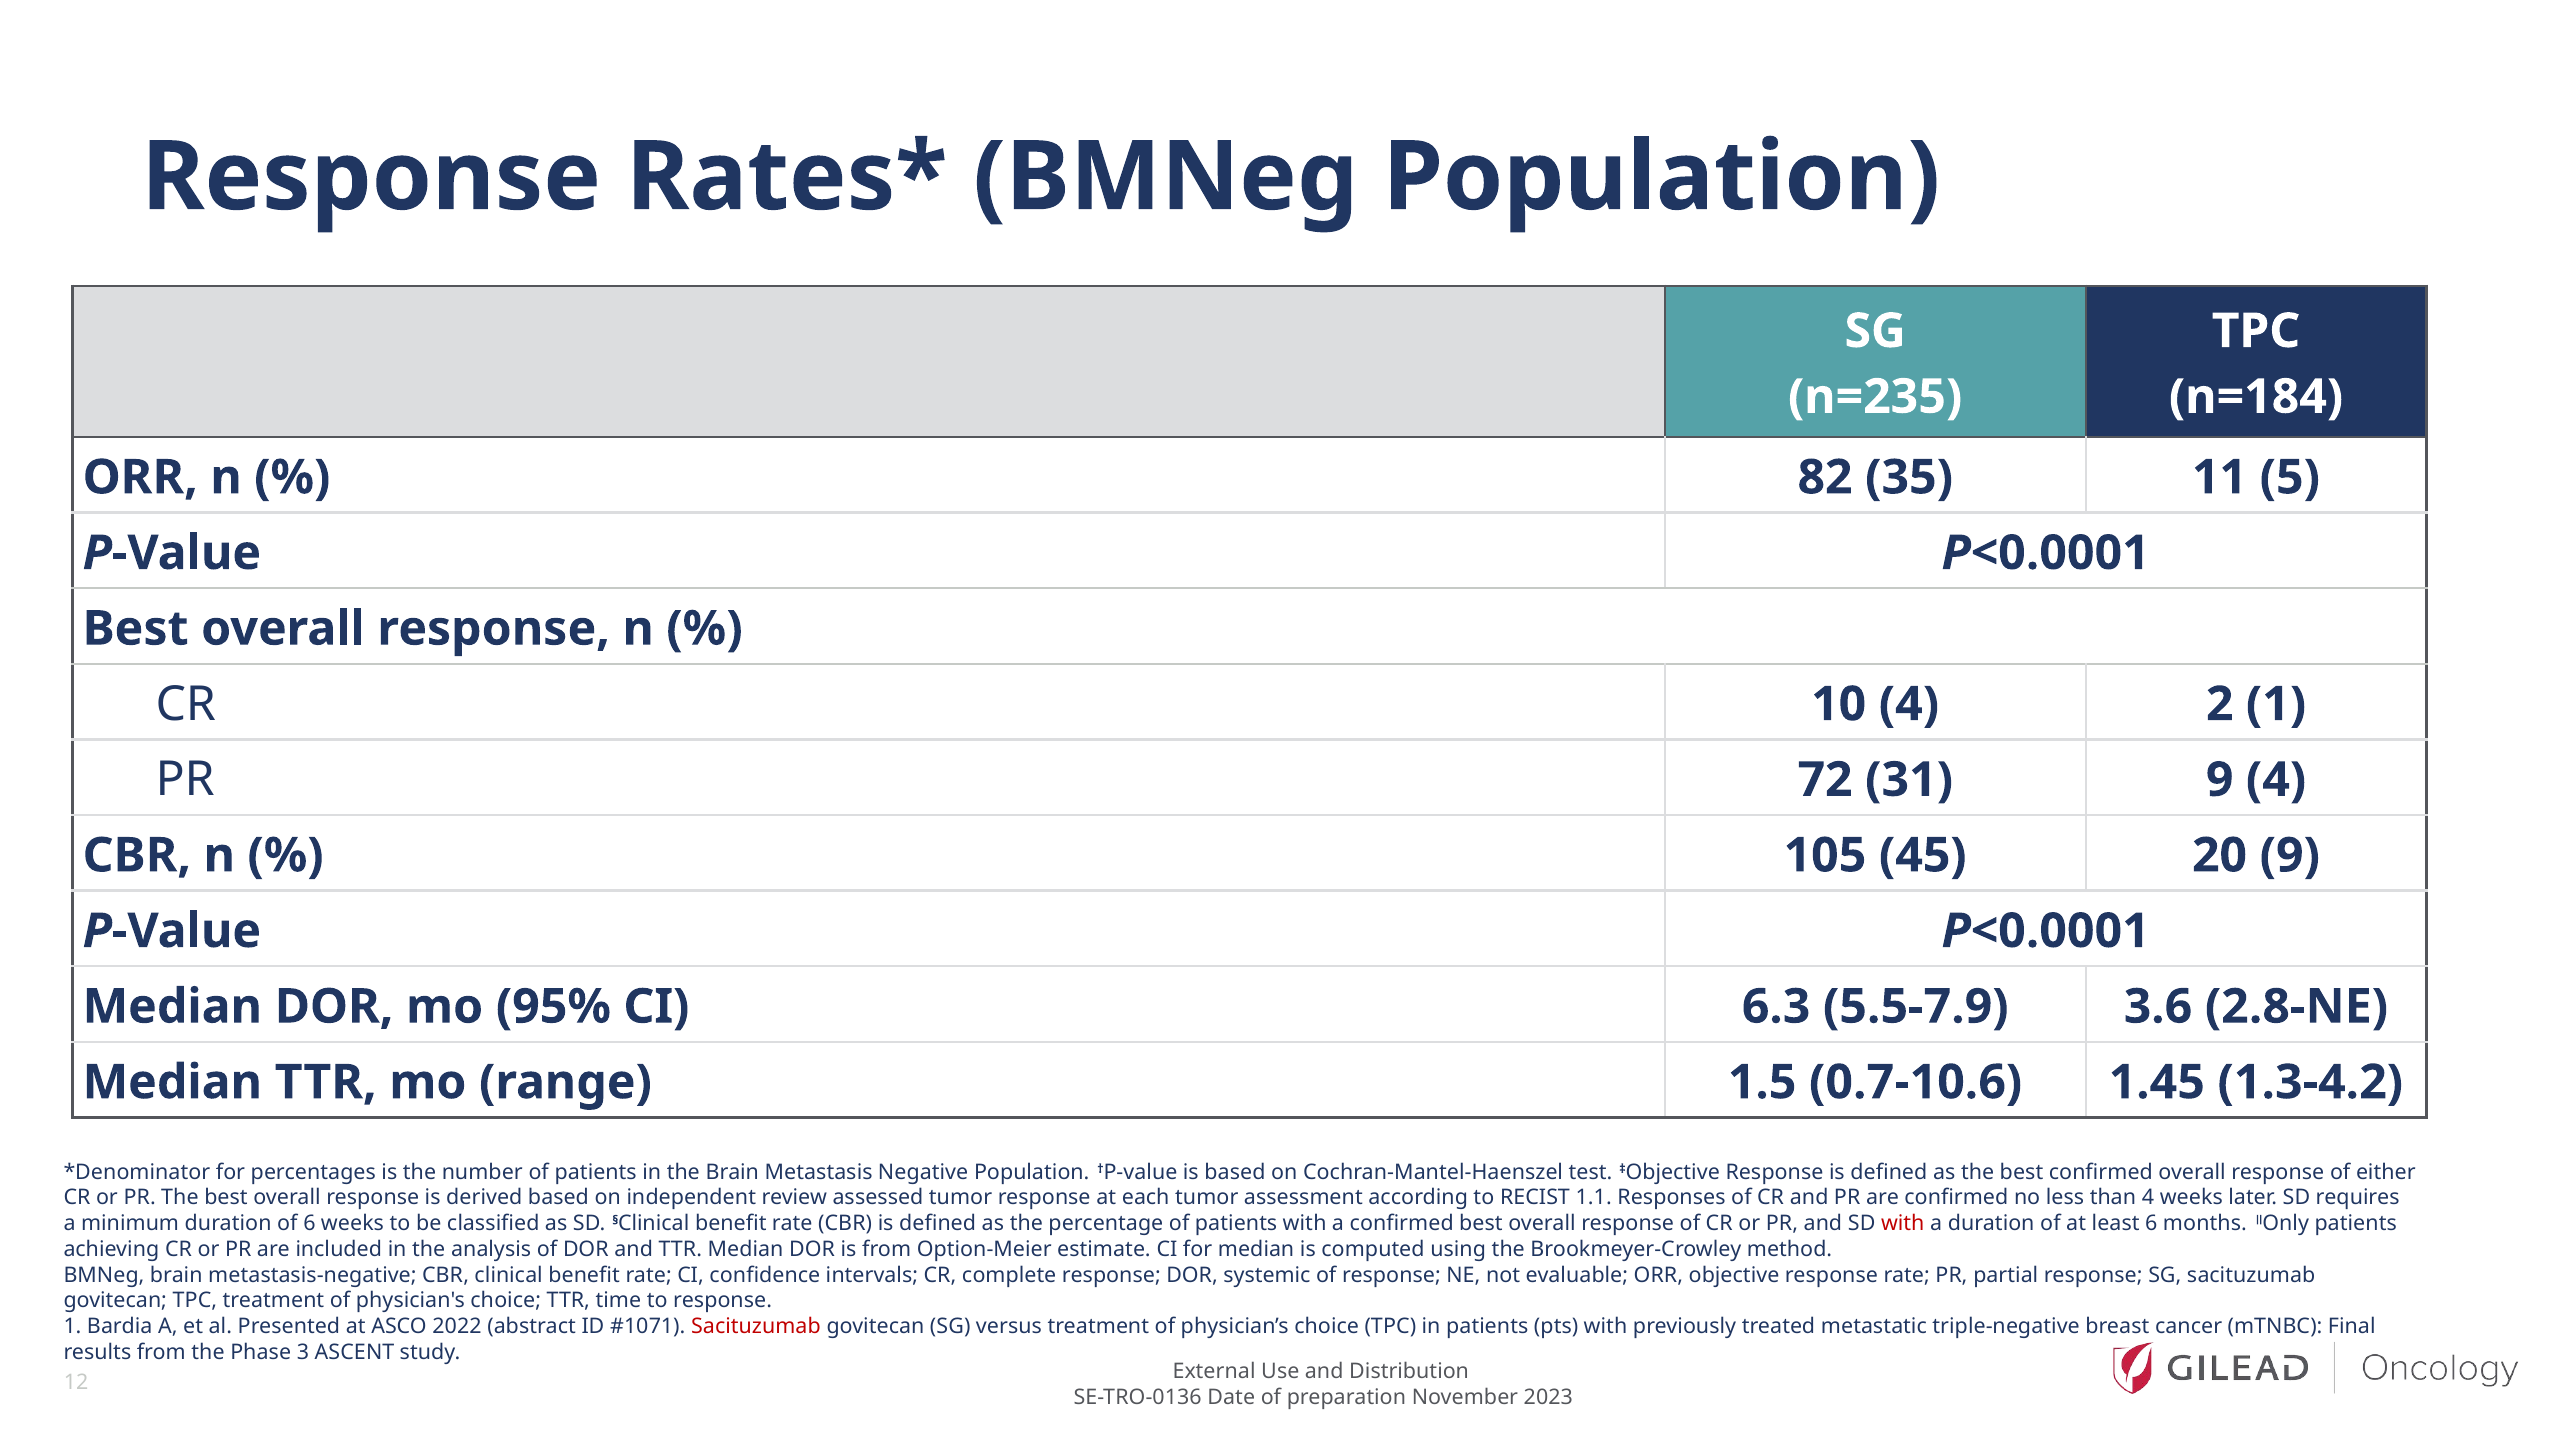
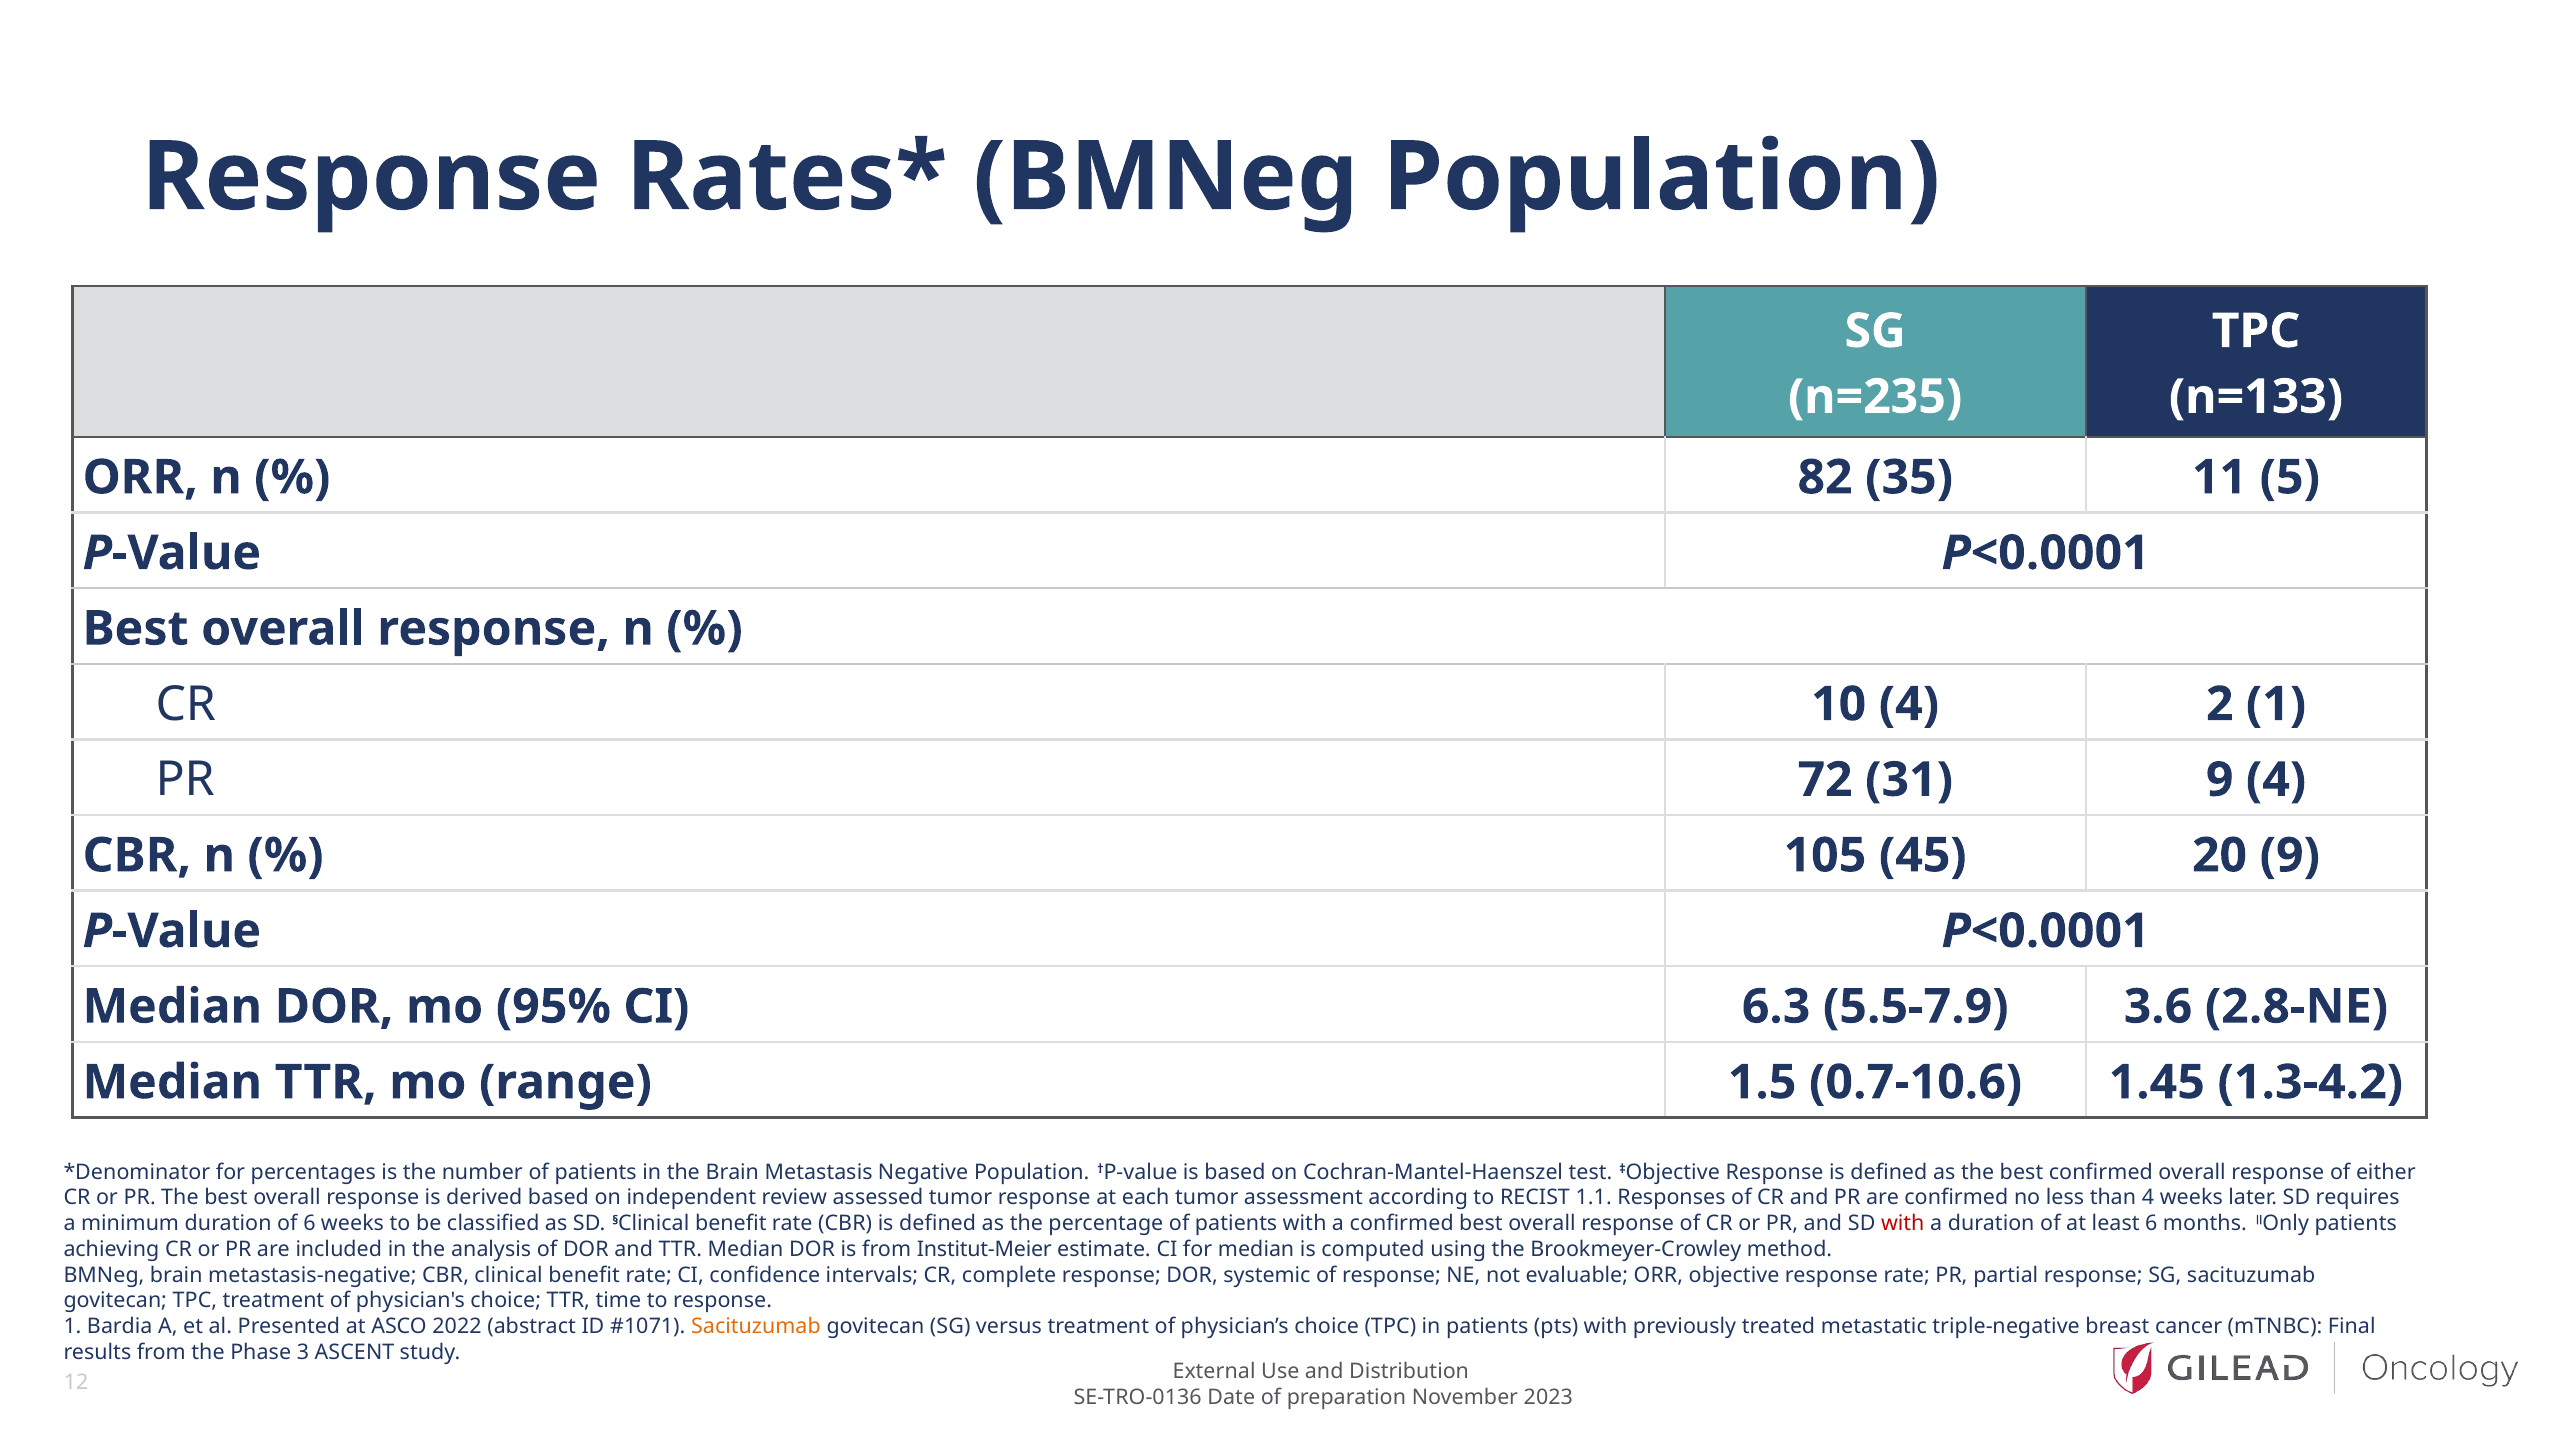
n=184: n=184 -> n=133 (2256, 397)
Option-Meier: Option-Meier -> Institut-Meier (984, 1249)
Sacituzumab colour: red -> orange (756, 1326)
